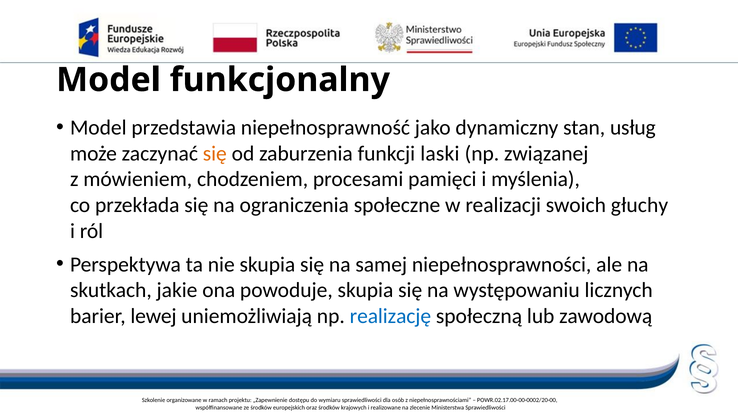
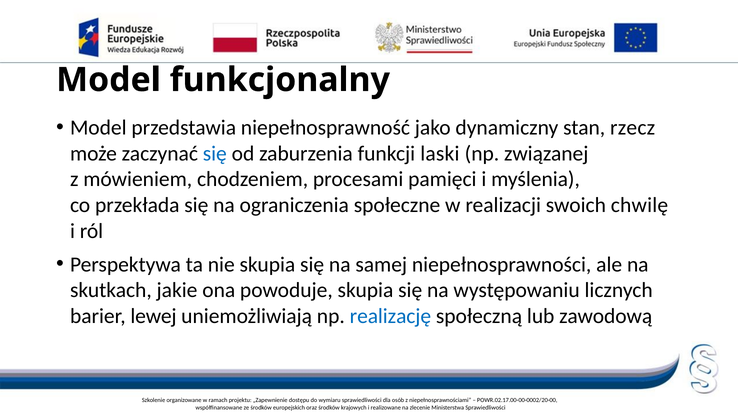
usług: usług -> rzecz (633, 128)
się colour: orange -> blue (215, 153)
głuchy: głuchy -> chwilę (639, 205)
